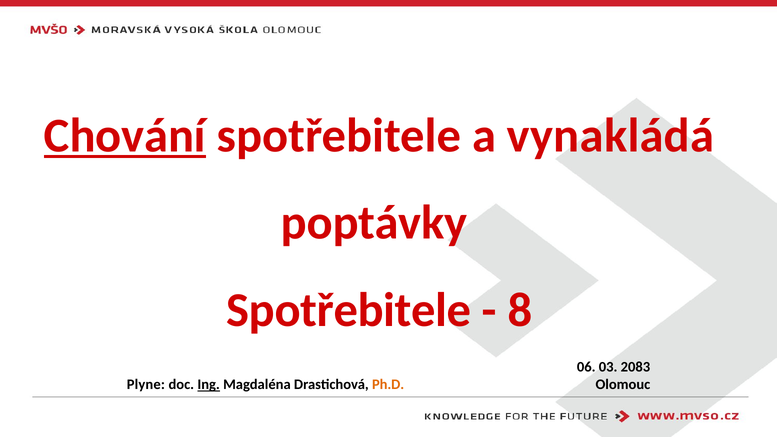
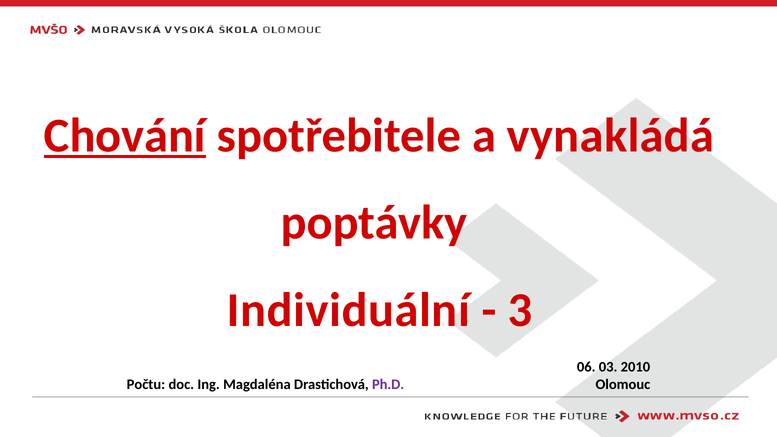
Spotřebitele: Spotřebitele -> Individuální (348, 310)
8: 8 -> 3 (520, 310)
2083: 2083 -> 2010 (635, 367)
Plyne: Plyne -> Počtu (146, 385)
Ing underline: present -> none (209, 385)
Ph.D colour: orange -> purple (388, 385)
